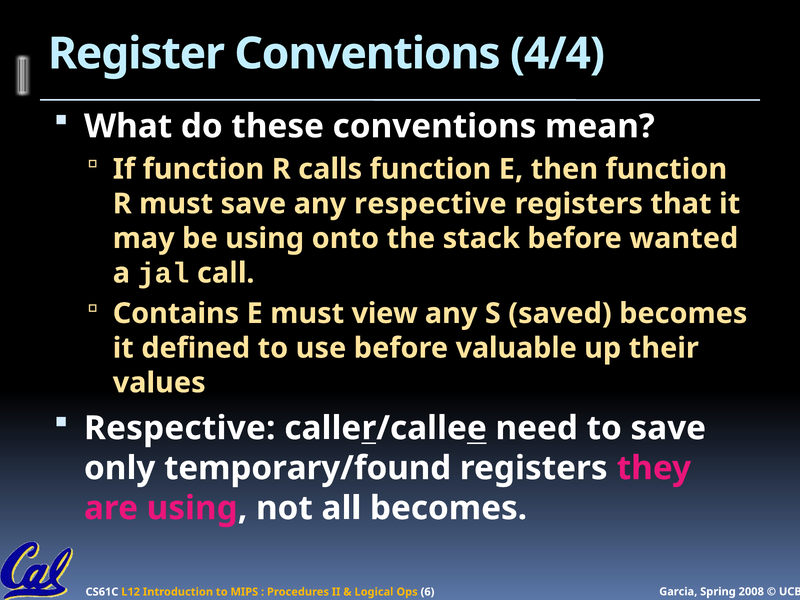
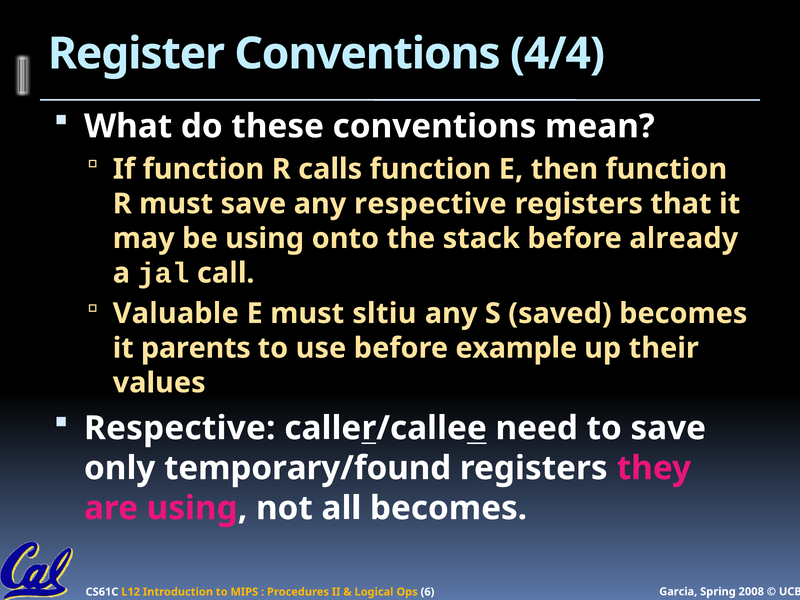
wanted: wanted -> already (684, 238)
Contains: Contains -> Valuable (176, 313)
view: view -> sltiu (384, 313)
defined: defined -> parents (196, 348)
valuable: valuable -> example (516, 348)
